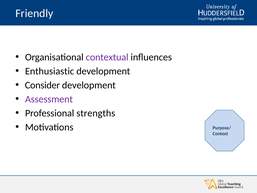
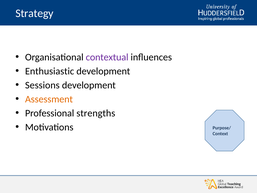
Friendly: Friendly -> Strategy (34, 13)
Consider: Consider -> Sessions (42, 85)
Assessment colour: purple -> orange (49, 99)
